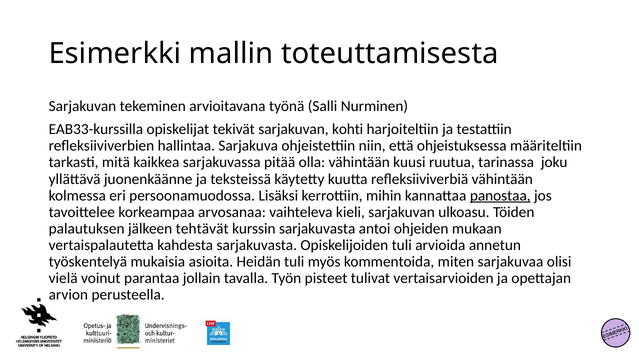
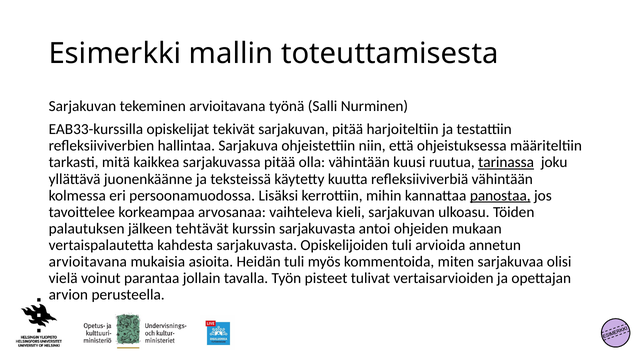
sarjakuvan kohti: kohti -> pitää (348, 130)
tarinassa underline: none -> present (506, 163)
työskentelyä: työskentelyä -> arvioitavana (88, 262)
